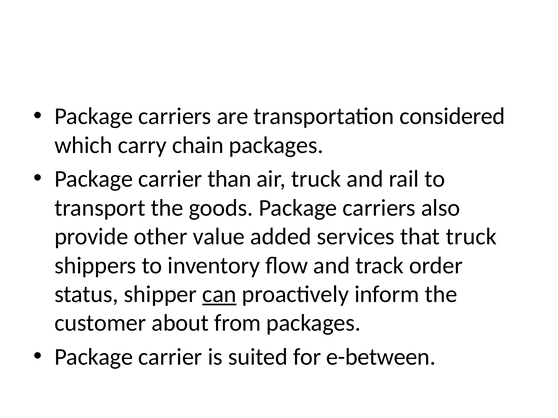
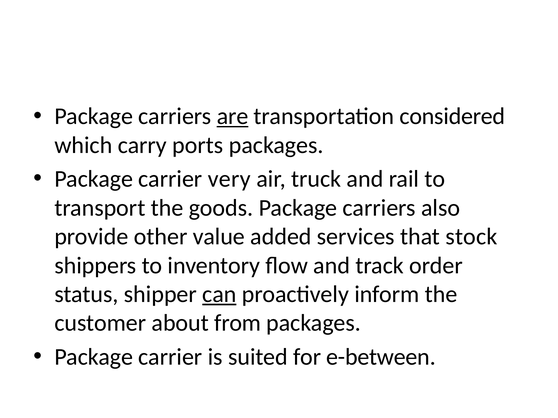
are underline: none -> present (233, 117)
chain: chain -> ports (198, 145)
than: than -> very (229, 179)
that truck: truck -> stock (471, 237)
